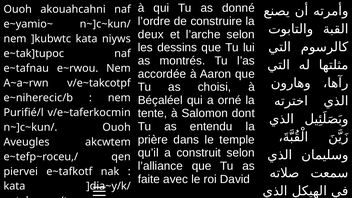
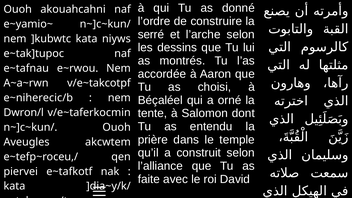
deux: deux -> serré (151, 34)
Purifié/l: Purifié/l -> Dwron/l (24, 112)
